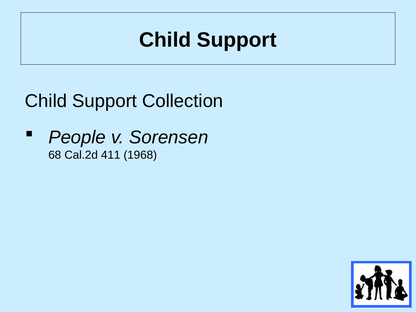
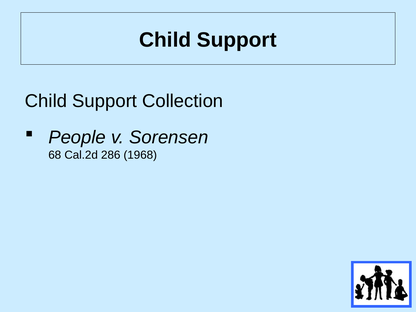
411: 411 -> 286 (111, 155)
